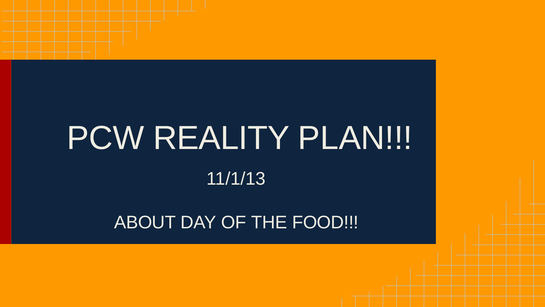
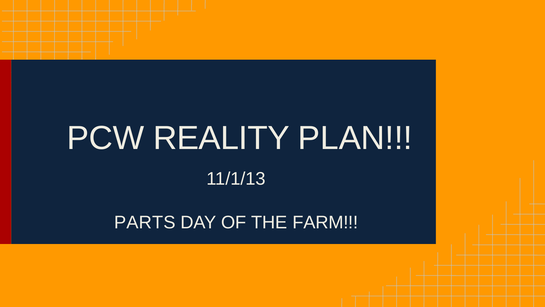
ABOUT: ABOUT -> PARTS (145, 222)
FOOD: FOOD -> FARM (325, 222)
